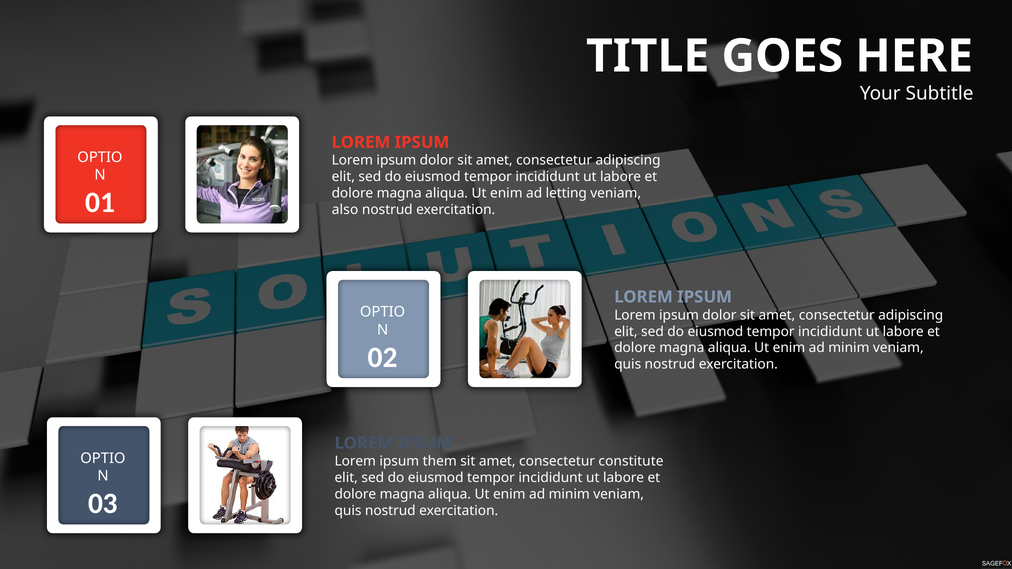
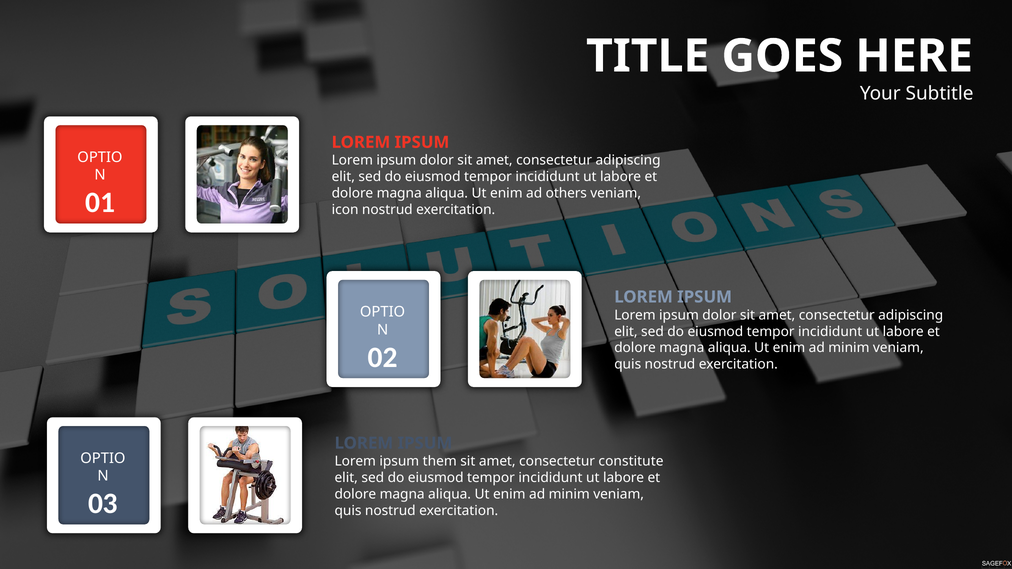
letting: letting -> others (566, 193)
also: also -> icon (345, 210)
